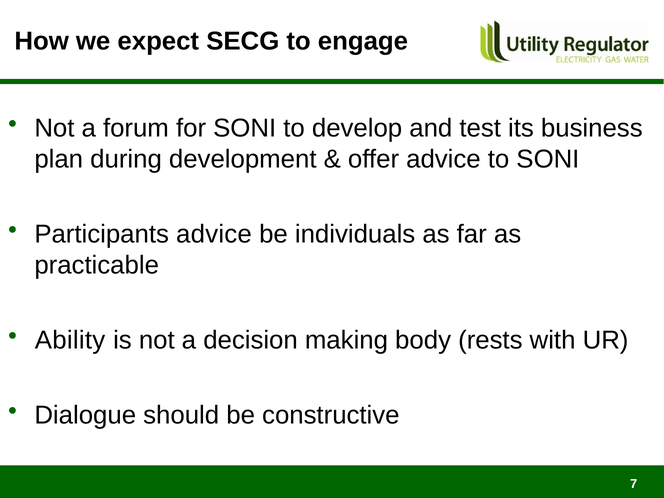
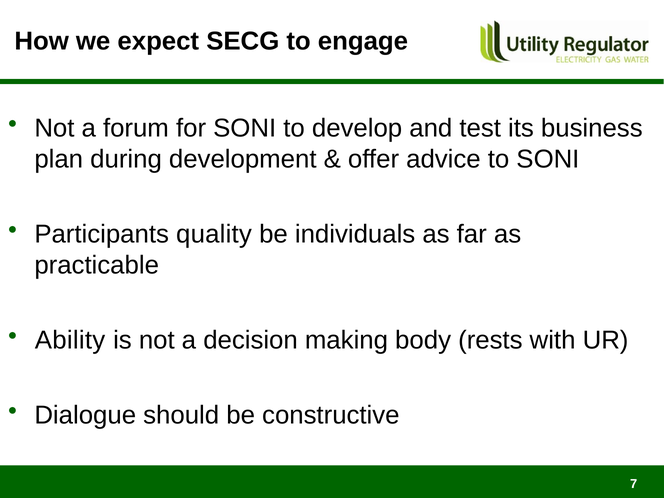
Participants advice: advice -> quality (214, 234)
